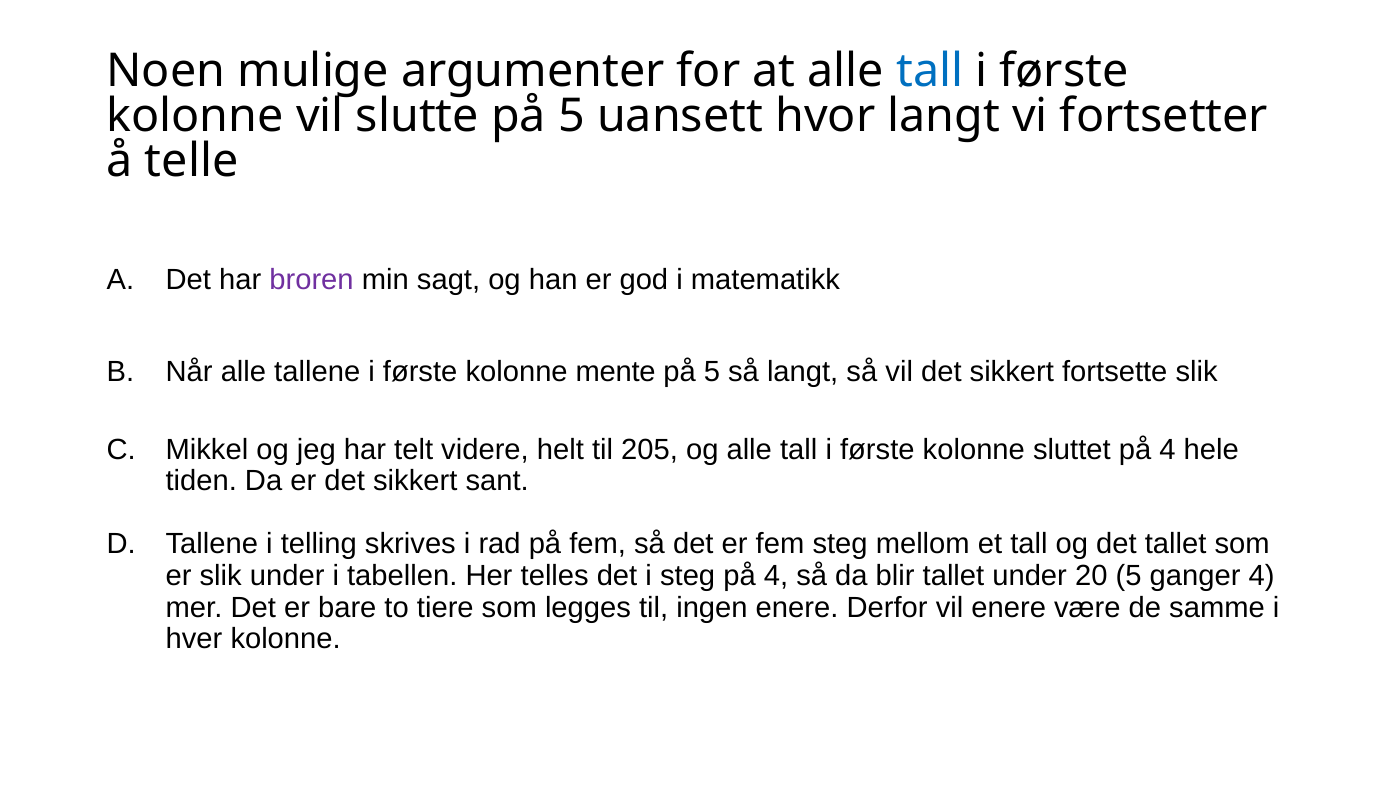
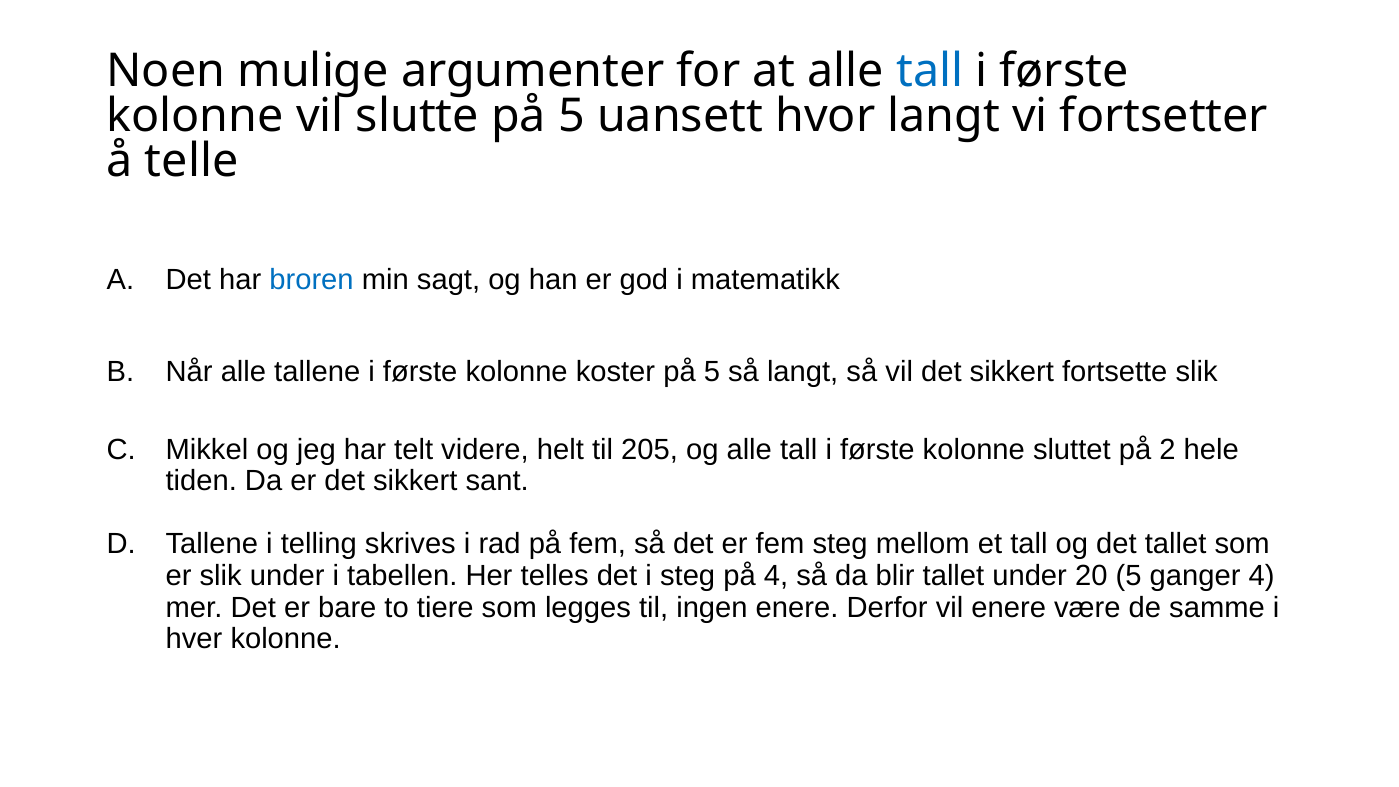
broren colour: purple -> blue (312, 280)
mente: mente -> koster (615, 372)
sluttet på 4: 4 -> 2 (1168, 450)
